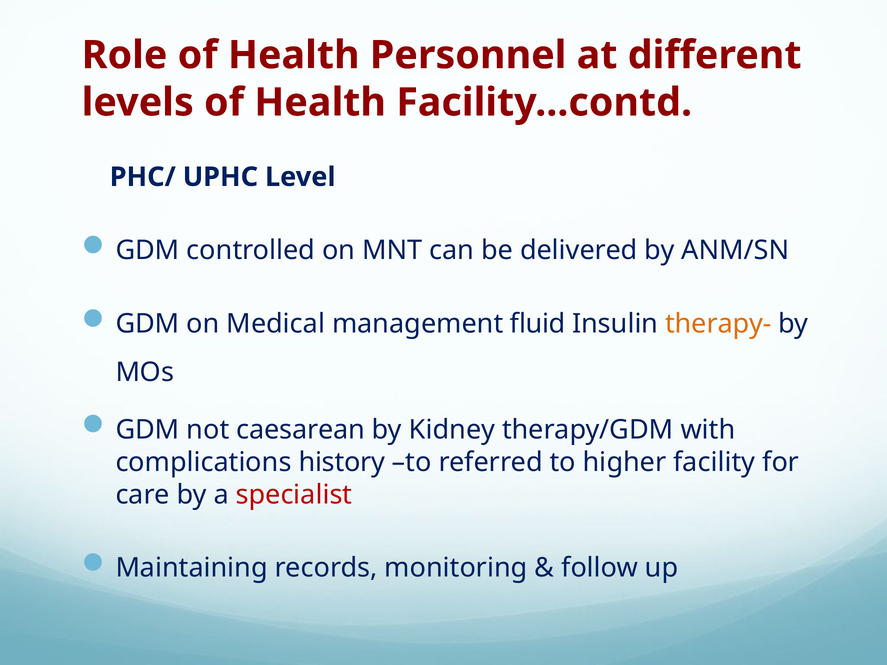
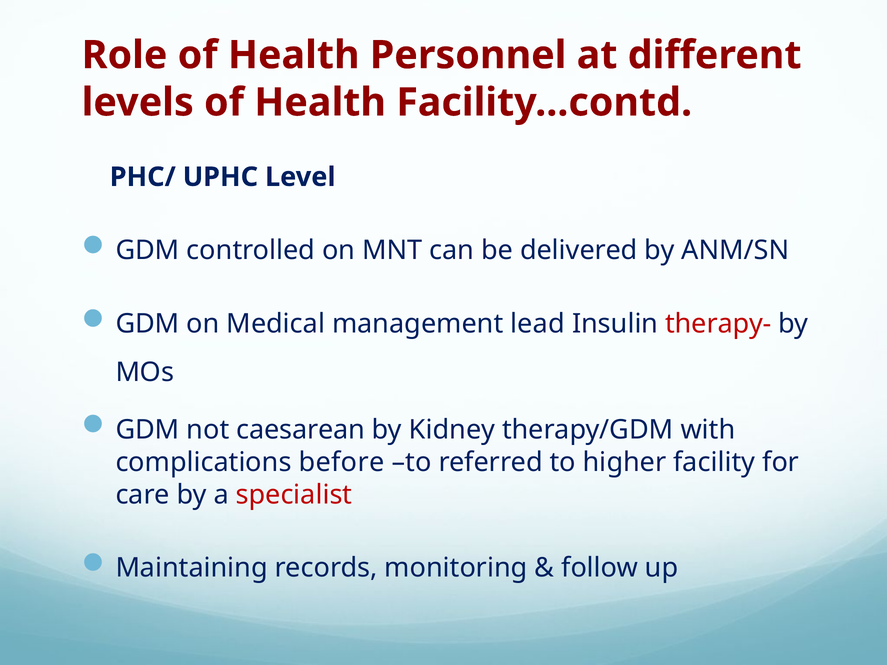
fluid: fluid -> lead (538, 324)
therapy- colour: orange -> red (718, 324)
history: history -> before (342, 462)
